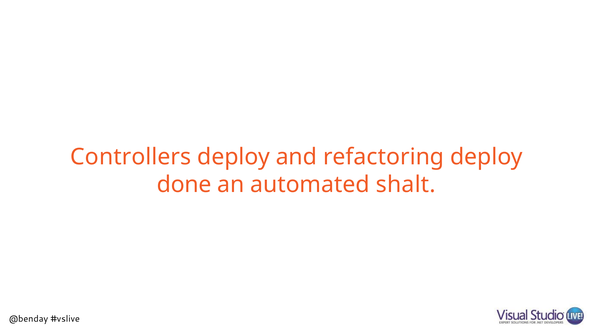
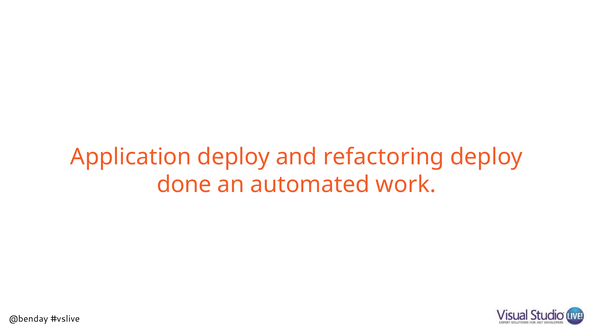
Controllers: Controllers -> Application (131, 157)
shalt: shalt -> work (406, 185)
